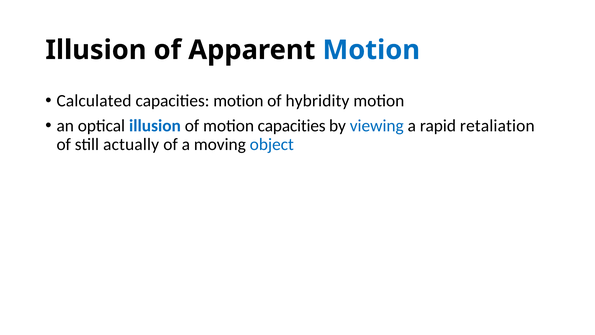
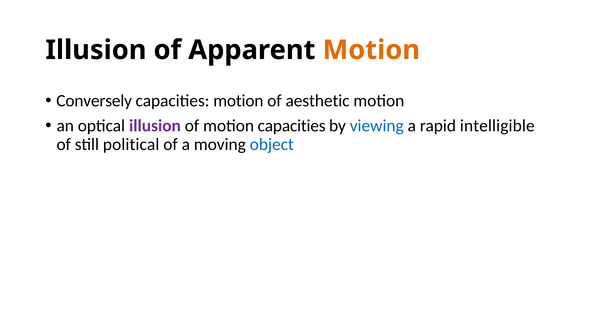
Motion colour: blue -> orange (371, 50)
Calculated: Calculated -> Conversely (94, 101)
hybridity: hybridity -> aesthetic (318, 101)
illusion colour: blue -> purple (155, 126)
retaliation: retaliation -> intelligible (497, 126)
actually: actually -> political (131, 144)
